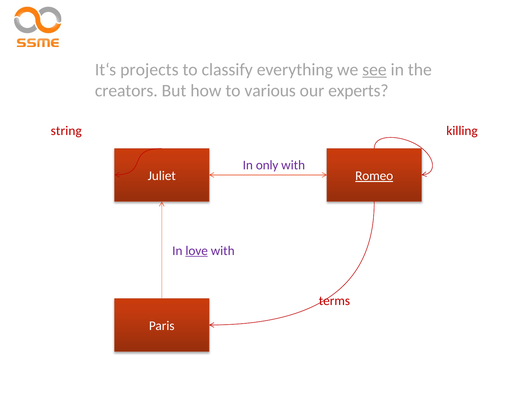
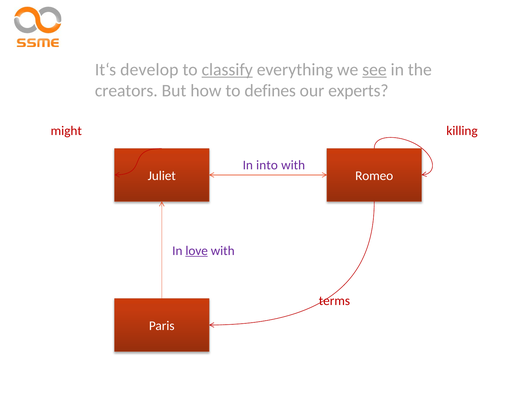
projects: projects -> develop (149, 70)
classify underline: none -> present (227, 70)
various: various -> defines (270, 91)
string: string -> might (66, 131)
only: only -> into (267, 165)
Romeo underline: present -> none (374, 176)
